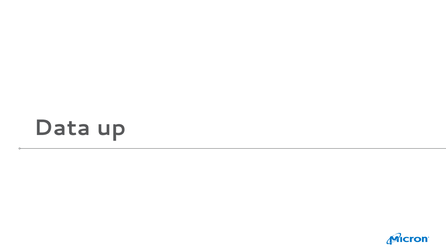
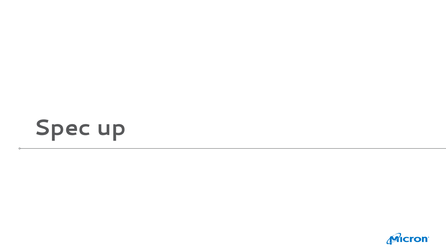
Data: Data -> Spec (62, 128)
